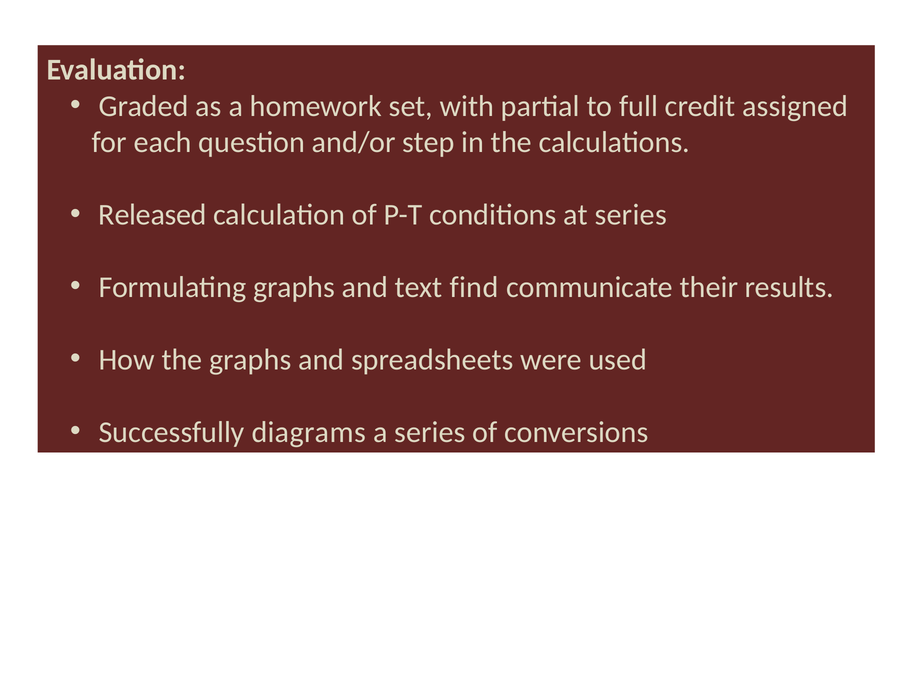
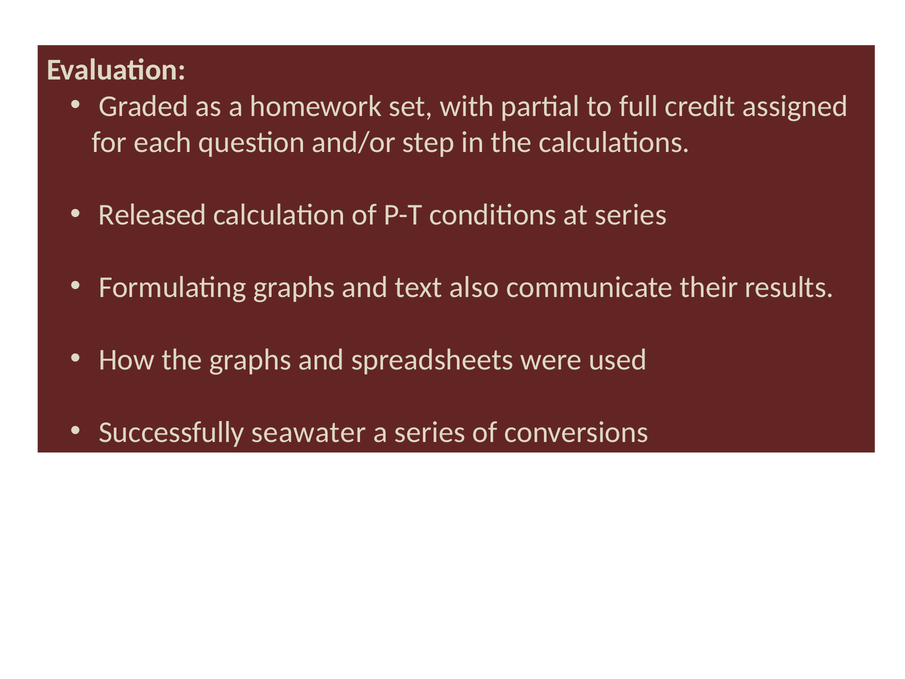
find: find -> also (474, 287)
diagrams: diagrams -> seawater (309, 432)
